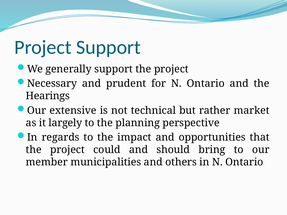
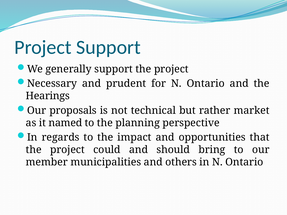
extensive: extensive -> proposals (73, 111)
largely: largely -> named (65, 123)
